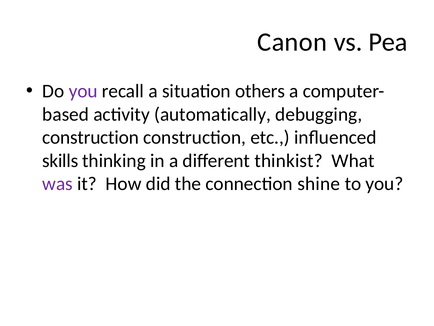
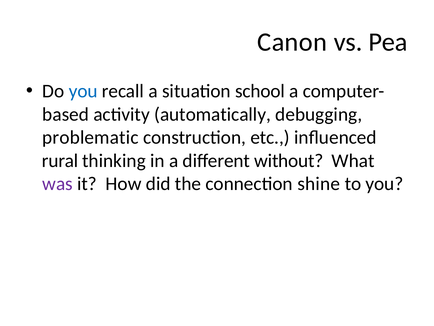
you colour: purple -> blue (83, 91)
others: others -> school (260, 91)
construction: construction -> problematic (90, 137)
skills: skills -> rural (60, 161)
thinkist: thinkist -> without (289, 161)
